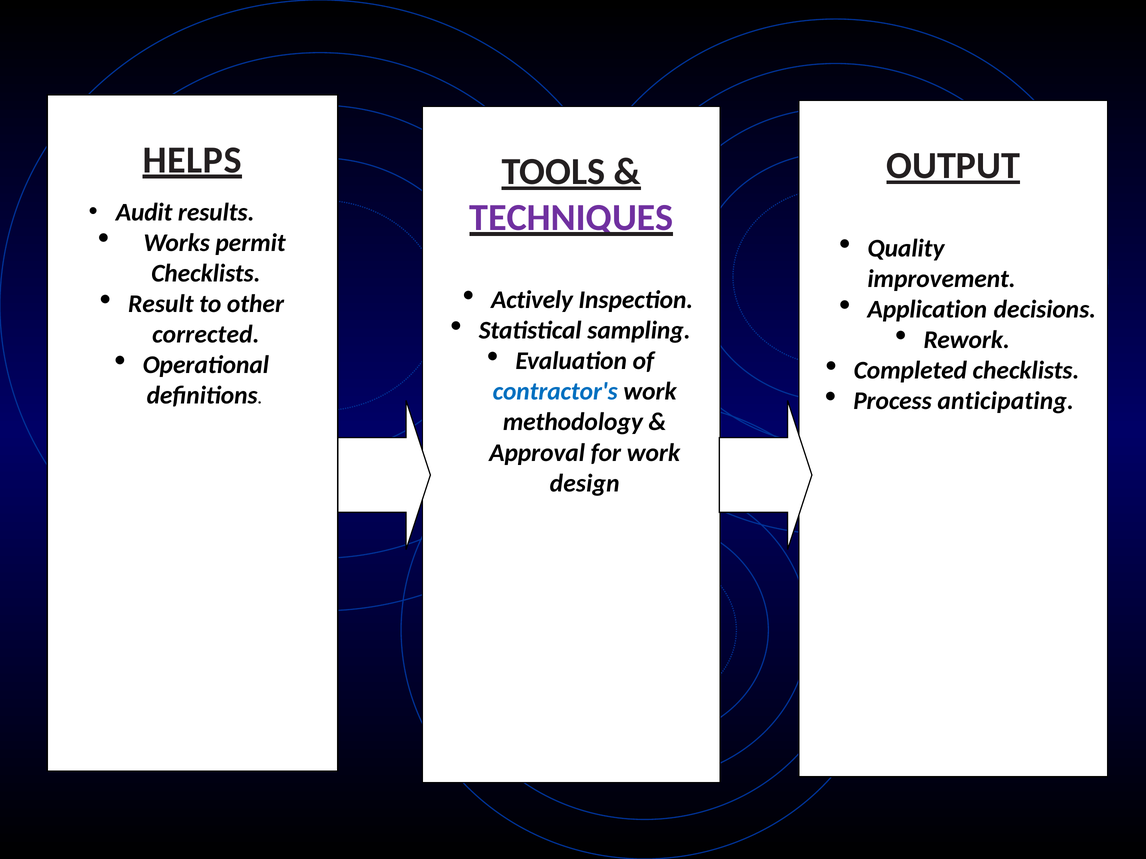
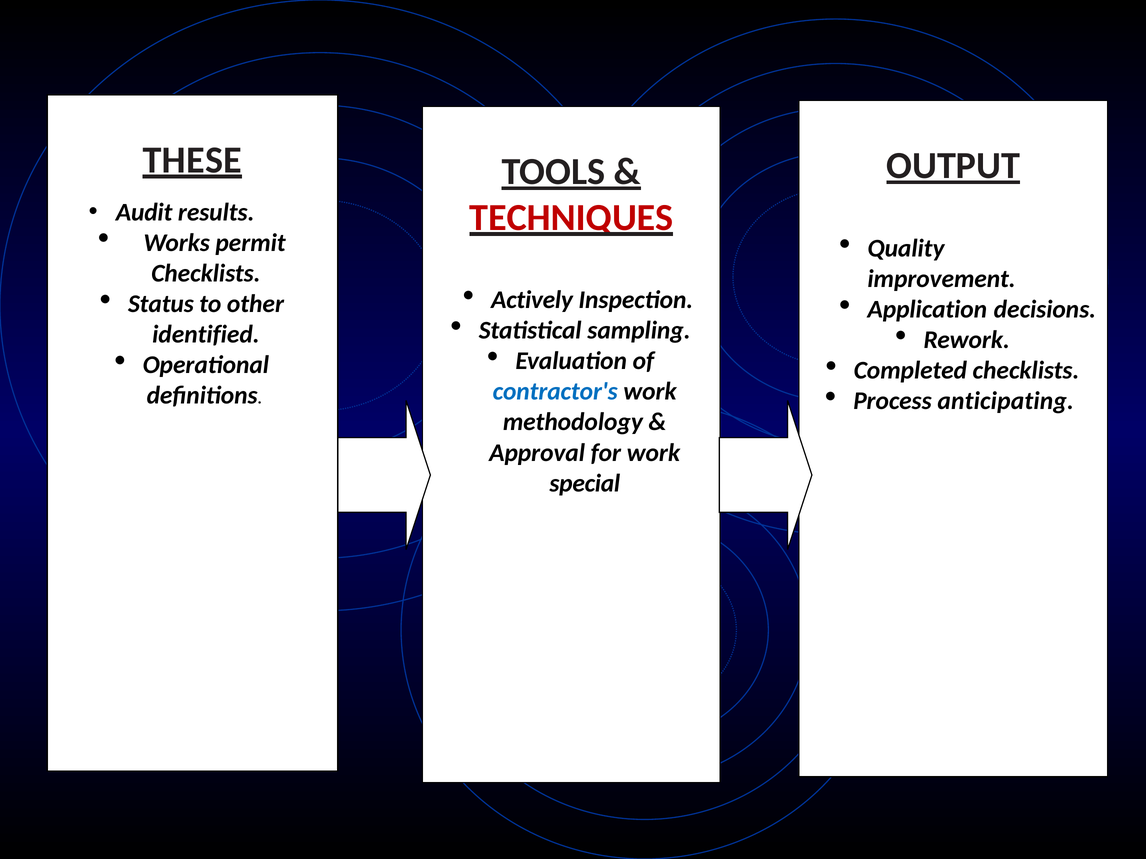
HELPS: HELPS -> THESE (192, 160)
TECHNIQUES colour: purple -> red (571, 218)
Result: Result -> Status (161, 304)
corrected: corrected -> identified (206, 335)
design: design -> special (585, 483)
